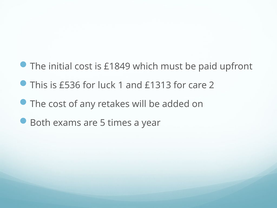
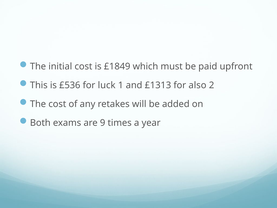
care: care -> also (197, 85)
5: 5 -> 9 (103, 123)
